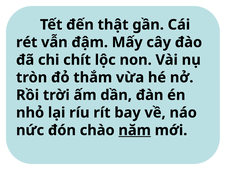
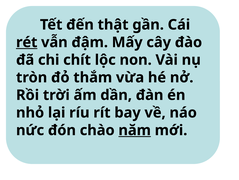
rét underline: none -> present (27, 42)
